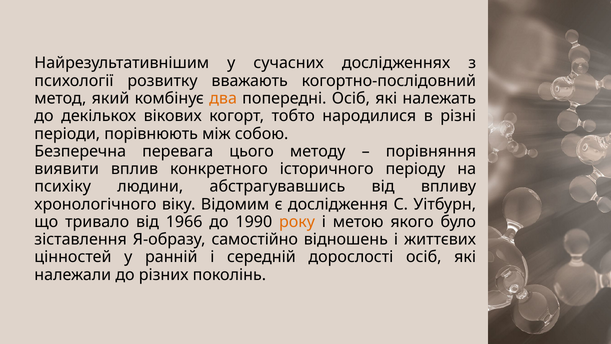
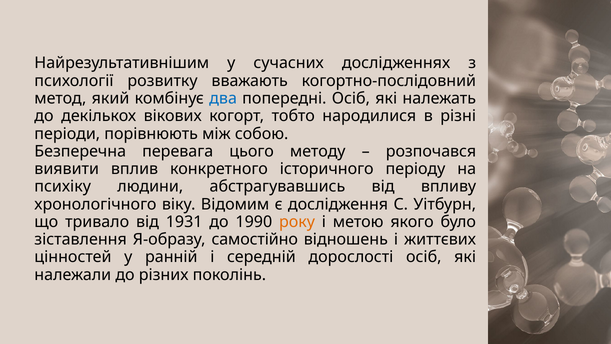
два colour: orange -> blue (223, 98)
порівняння: порівняння -> розпочався (431, 151)
1966: 1966 -> 1931 (184, 222)
